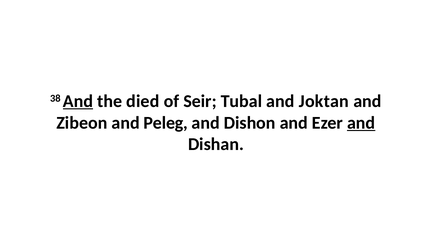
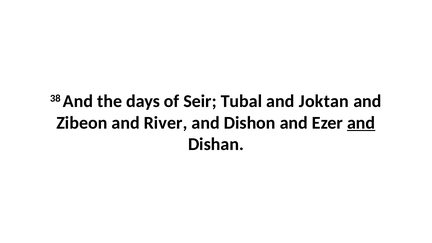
And underline: present -> none (78, 101)
died: died -> days (143, 101)
Peleg: Peleg -> River (166, 123)
